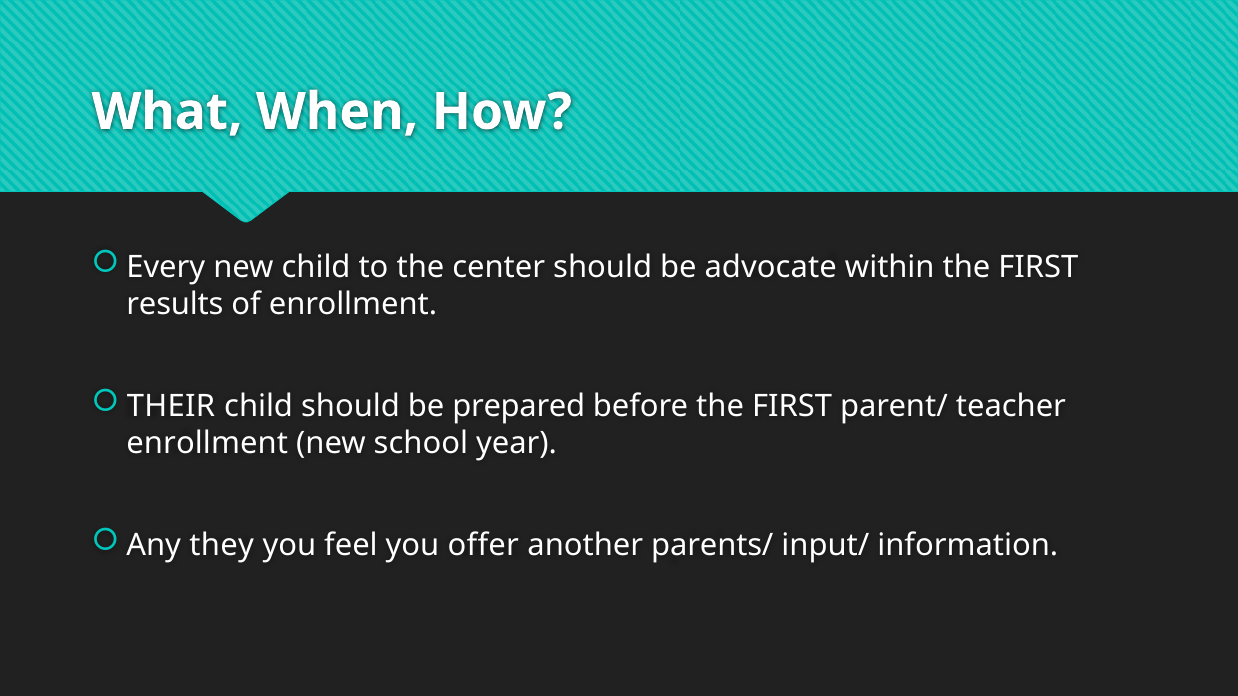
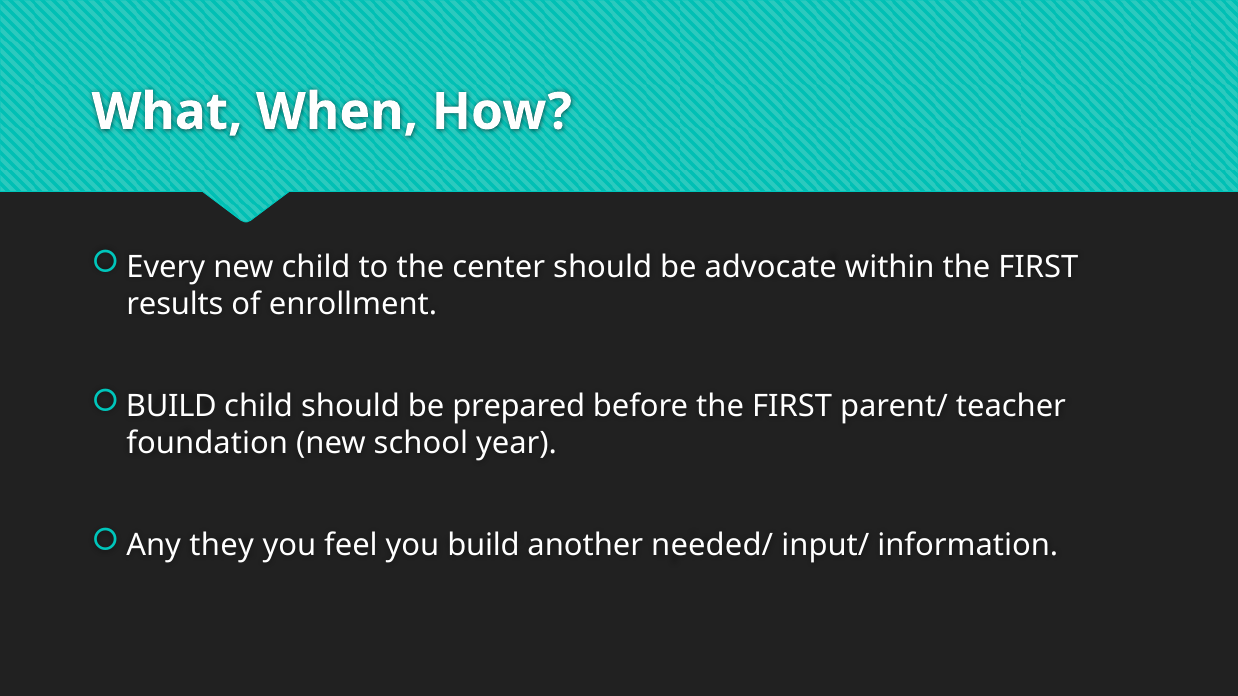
THEIR: THEIR -> BUILD (171, 406)
enrollment: enrollment -> foundation (207, 444)
you offer: offer -> build (484, 546)
parents/: parents/ -> needed/ (712, 546)
